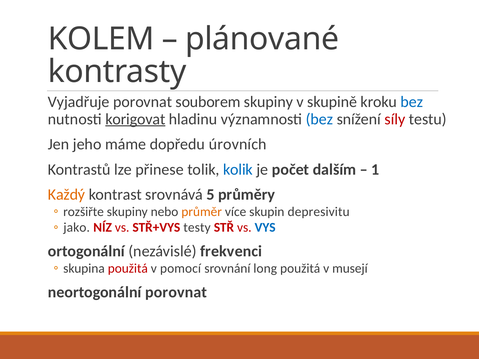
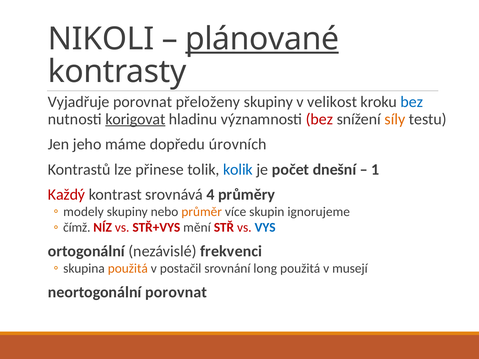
KOLEM: KOLEM -> NIKOLI (101, 39)
plánované underline: none -> present (262, 39)
souborem: souborem -> přeloženy (208, 102)
skupině: skupině -> velikost (332, 102)
bez colour: blue -> red (319, 119)
síly colour: red -> orange (395, 119)
dalším: dalším -> dnešní (335, 170)
Každý colour: orange -> red (67, 195)
5: 5 -> 4 (210, 195)
rozšiřte: rozšiřte -> modely (83, 212)
depresivitu: depresivitu -> ignorujeme (319, 212)
jako: jako -> čímž (77, 228)
testy: testy -> mění (197, 228)
použitá colour: red -> orange (128, 269)
pomocí: pomocí -> postačil (181, 269)
